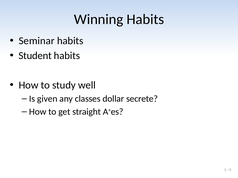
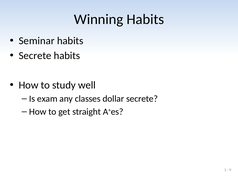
Student: Student -> Secrete (35, 56)
given: given -> exam (47, 99)
